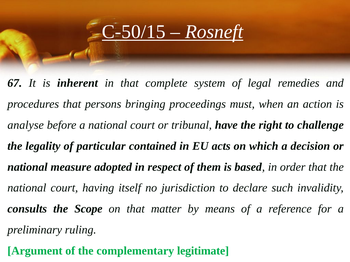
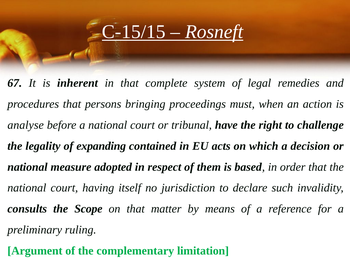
C‑50/15: C‑50/15 -> C‑15/15 (134, 32)
particular: particular -> expanding (101, 146)
legitimate: legitimate -> limitation (203, 251)
